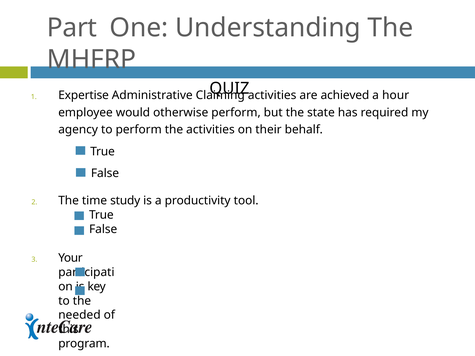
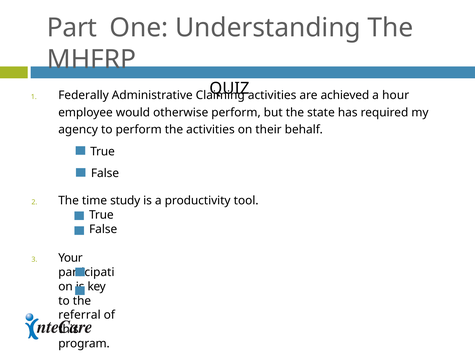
Expertise: Expertise -> Federally (84, 95)
needed: needed -> referral (79, 315)
